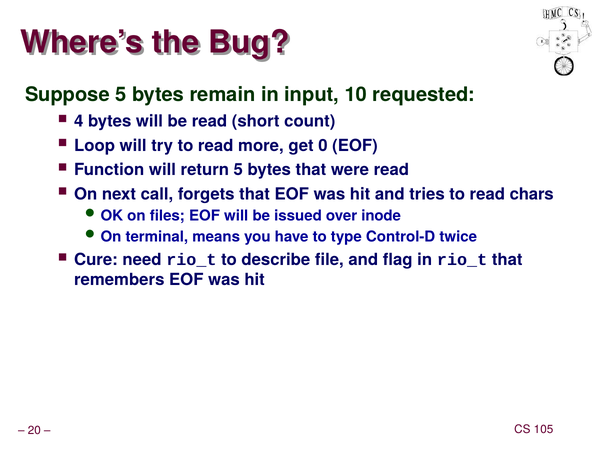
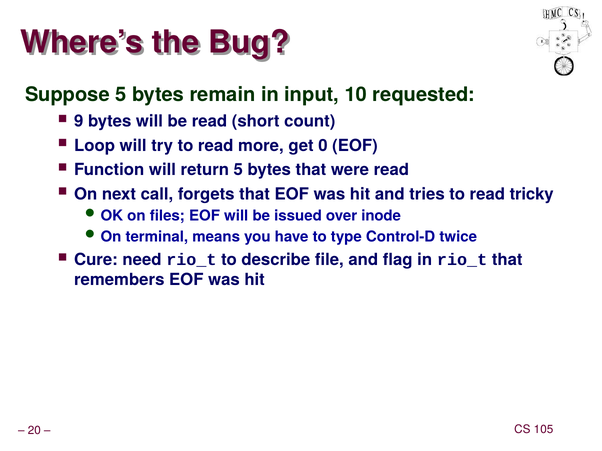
4: 4 -> 9 (79, 122)
chars: chars -> tricky (532, 194)
